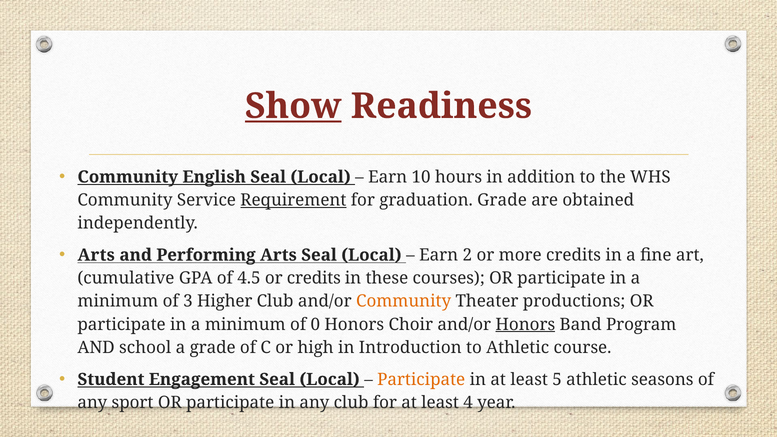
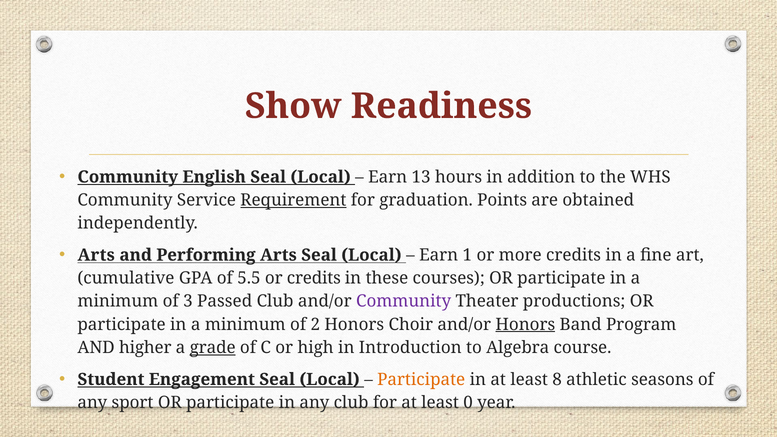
Show underline: present -> none (293, 106)
10: 10 -> 13 (421, 177)
graduation Grade: Grade -> Points (502, 200)
2: 2 -> 1 (467, 255)
4.5: 4.5 -> 5.5 (249, 278)
Higher: Higher -> Passed (225, 301)
Community colour: orange -> purple (404, 301)
0: 0 -> 2 (315, 324)
school: school -> higher (145, 348)
grade underline: none -> present (213, 348)
to Athletic: Athletic -> Algebra (518, 348)
5: 5 -> 8 (557, 379)
4: 4 -> 0 (468, 403)
